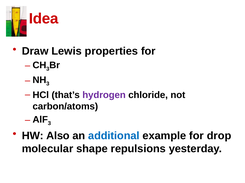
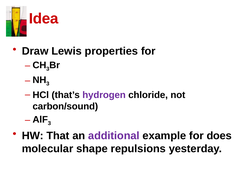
carbon/atoms: carbon/atoms -> carbon/sound (65, 107)
Also: Also -> That (58, 136)
additional colour: blue -> purple (114, 136)
drop: drop -> does (219, 136)
